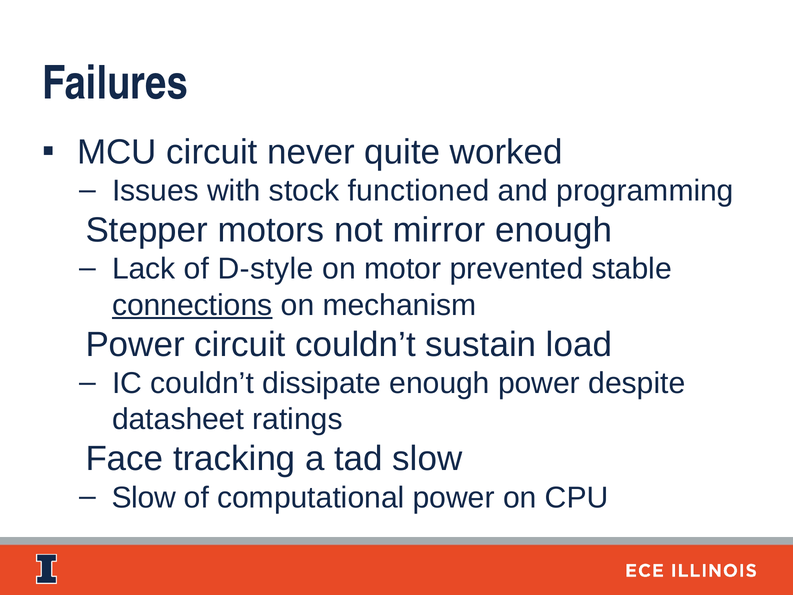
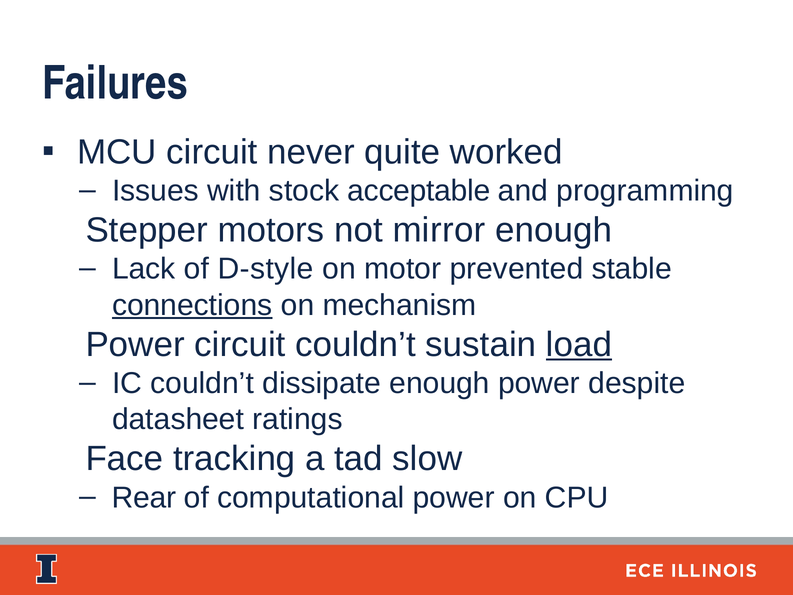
functioned: functioned -> acceptable (419, 191)
load underline: none -> present (579, 344)
Slow: Slow -> Rear (144, 497)
